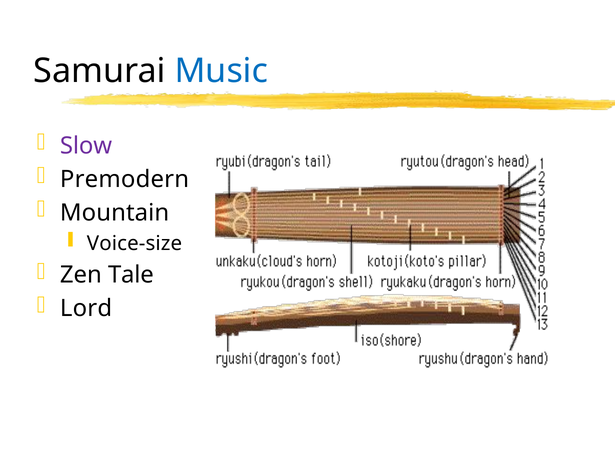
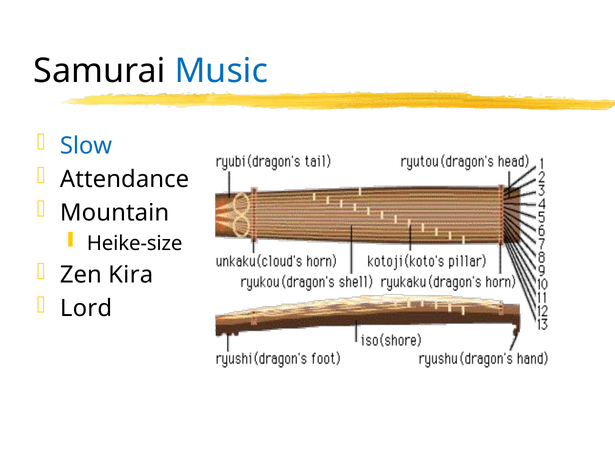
Slow colour: purple -> blue (86, 146)
Premodern: Premodern -> Attendance (125, 179)
Voice-size: Voice-size -> Heike-size (135, 243)
Tale: Tale -> Kira (131, 275)
